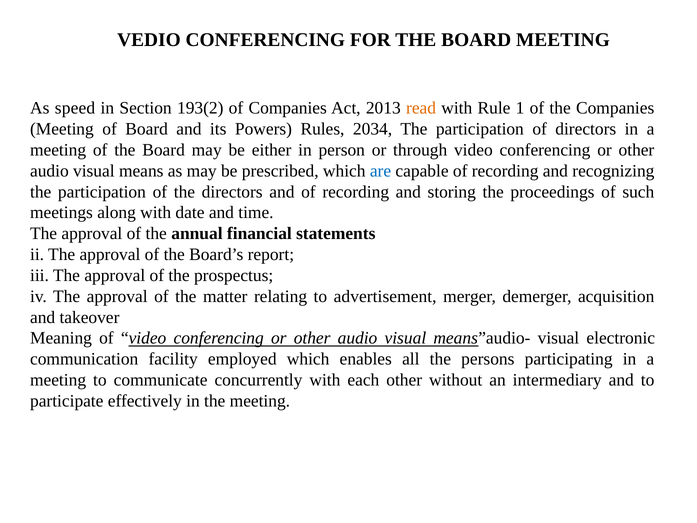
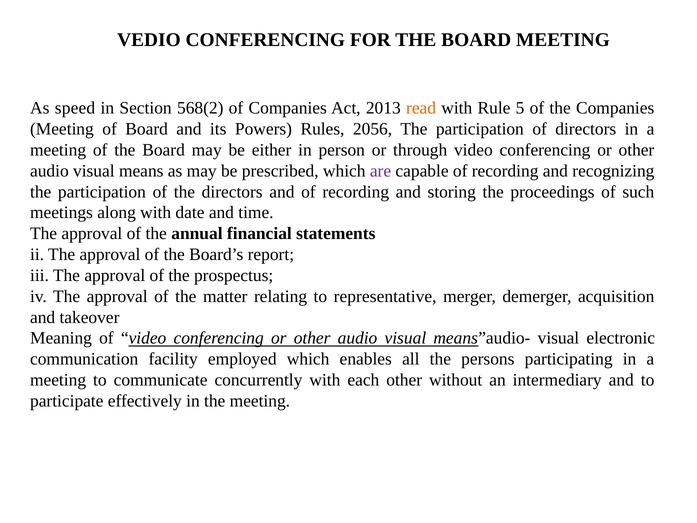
193(2: 193(2 -> 568(2 (200, 108)
1: 1 -> 5 (520, 108)
2034: 2034 -> 2056 (373, 129)
are colour: blue -> purple (380, 171)
advertisement: advertisement -> representative (385, 296)
